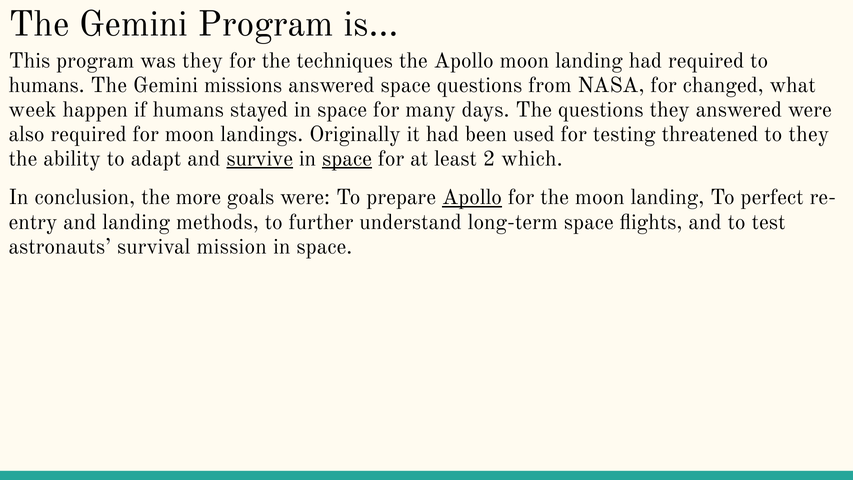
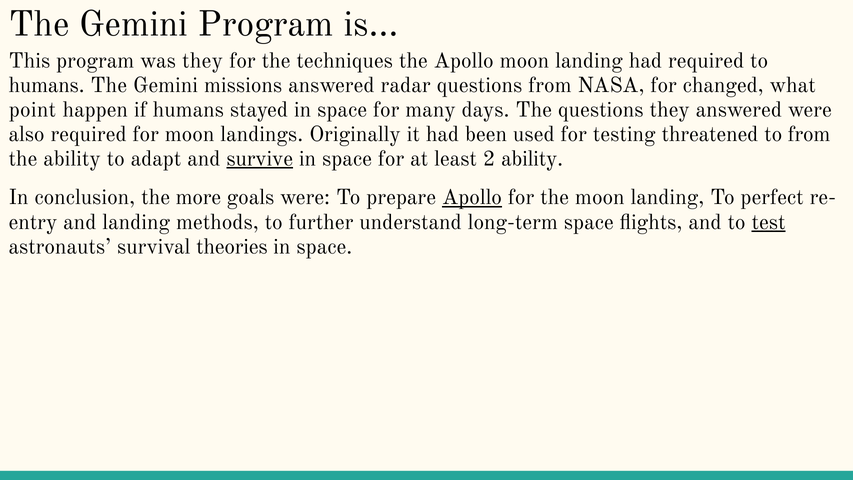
answered space: space -> radar (406, 85)
week: week -> point (32, 110)
to they: they -> from (809, 134)
space underline: present -> none (347, 159)
2 which: which -> ability (532, 159)
test underline: none -> present (769, 222)
mission: mission -> theories (232, 246)
